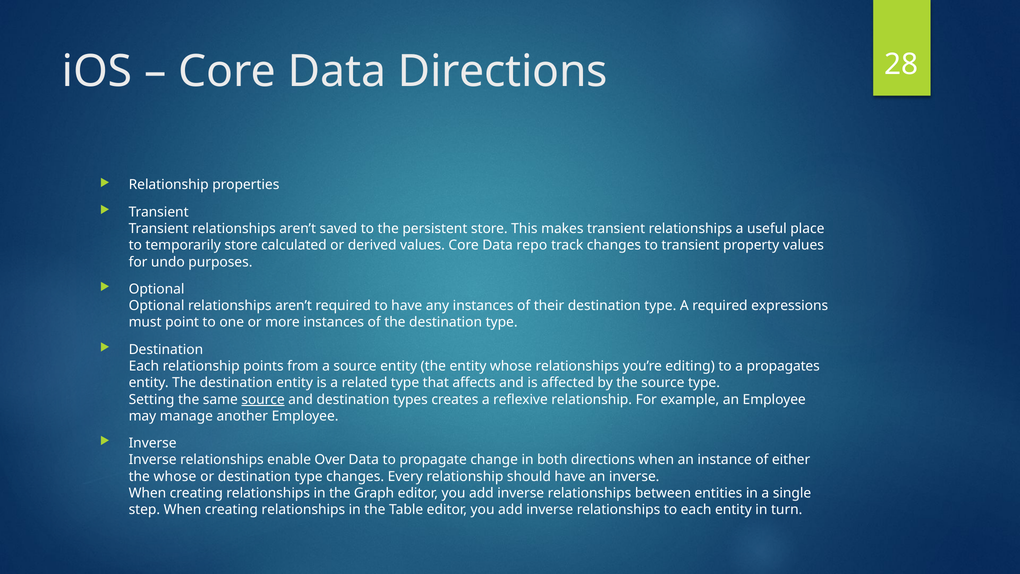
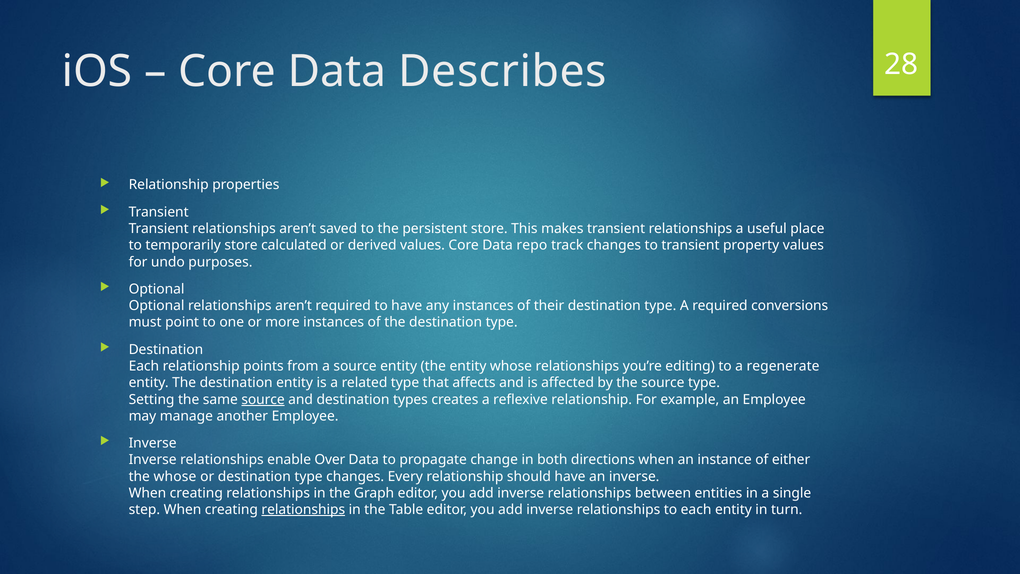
Data Directions: Directions -> Describes (502, 72)
expressions: expressions -> conversions (790, 306)
propagates: propagates -> regenerate (783, 366)
relationships underline: none -> present (303, 509)
